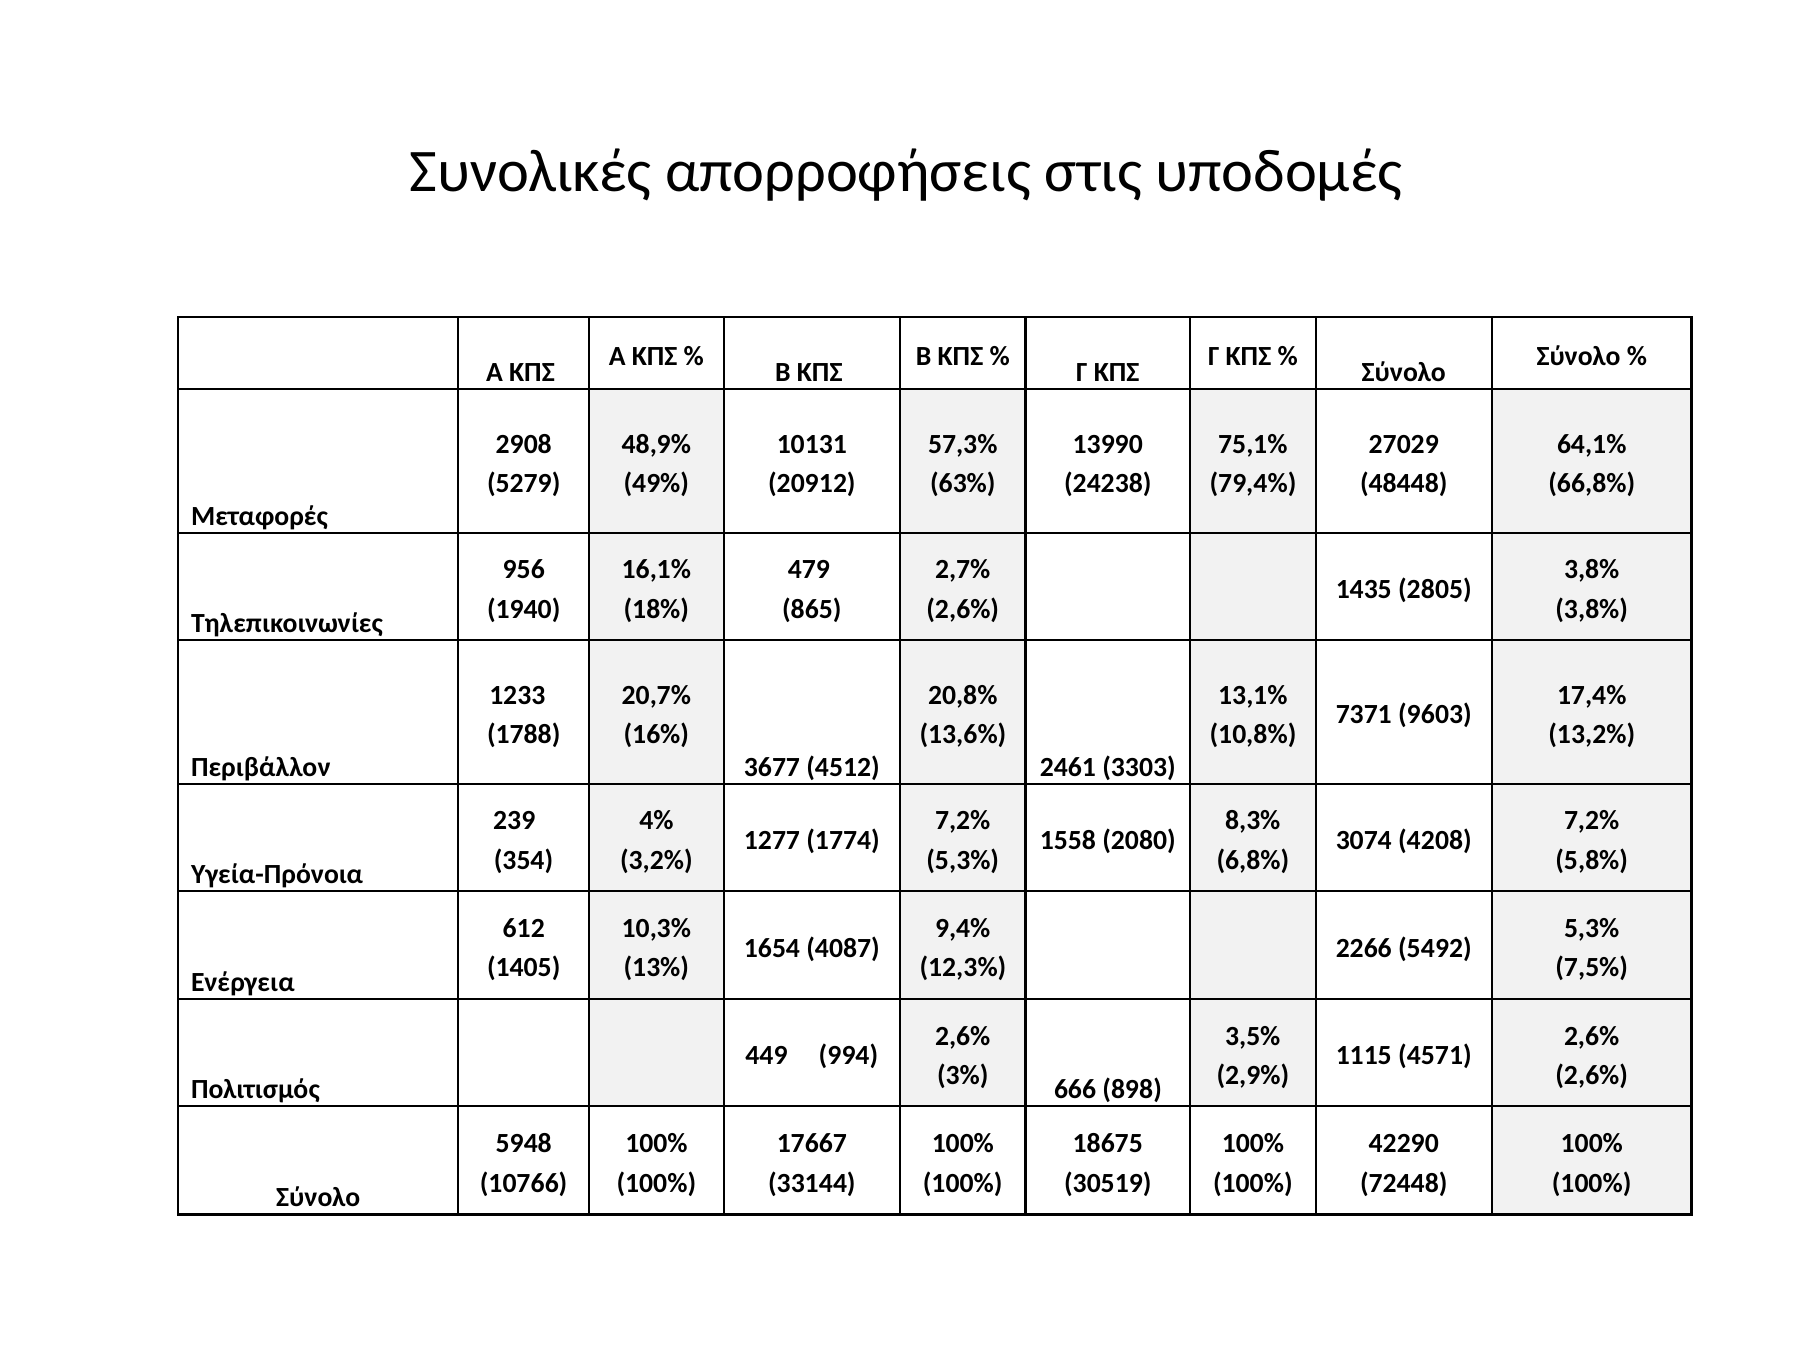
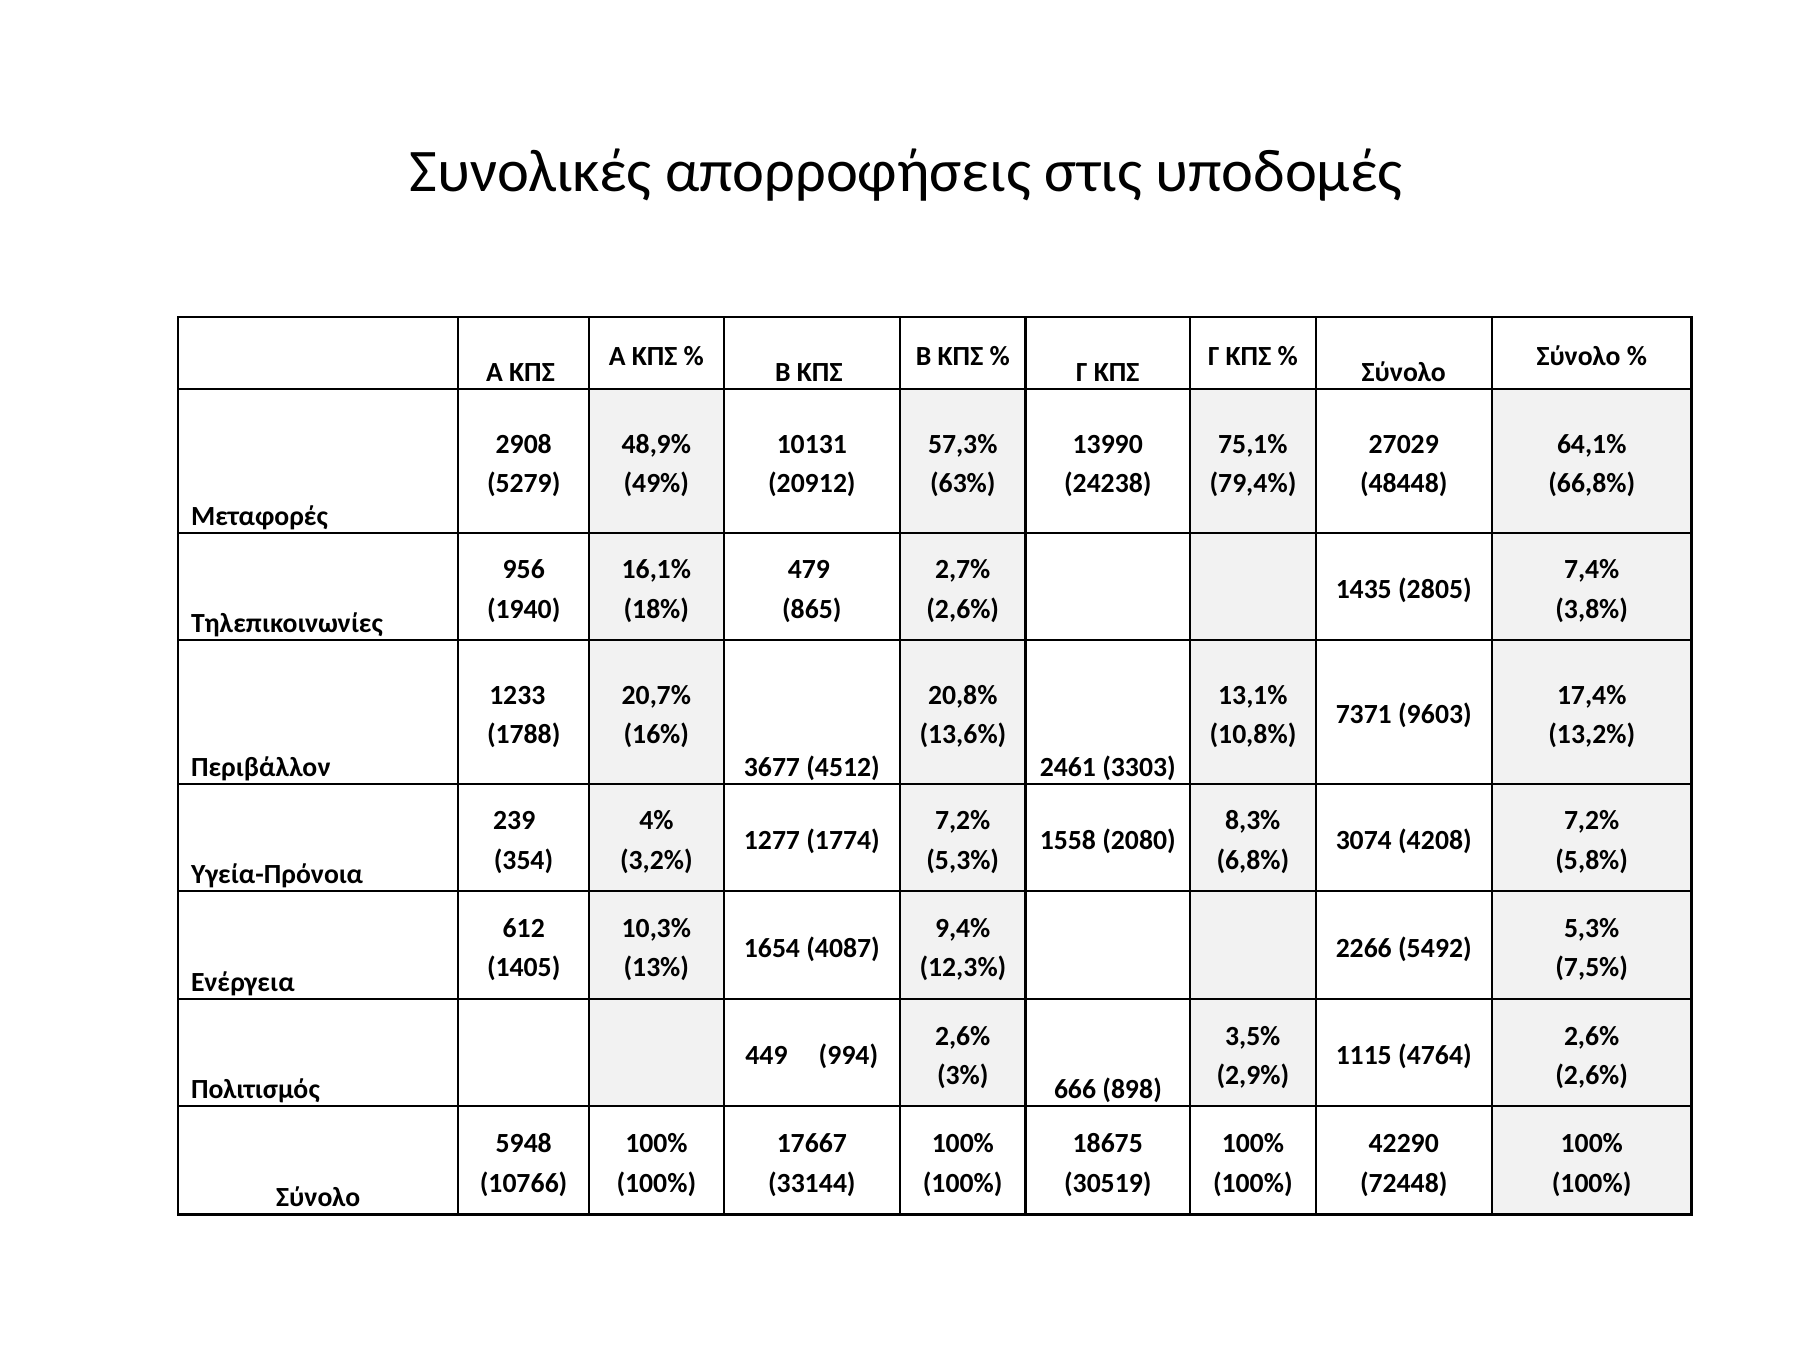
3,8%: 3,8% -> 7,4% (1592, 570)
4571: 4571 -> 4764 (1435, 1055)
